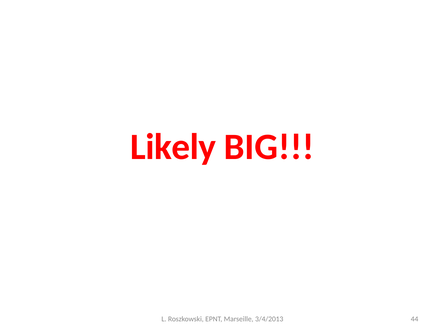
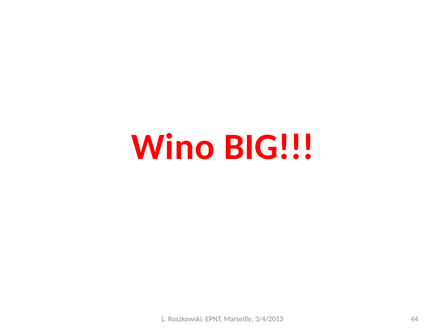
Likely: Likely -> Wino (173, 147)
